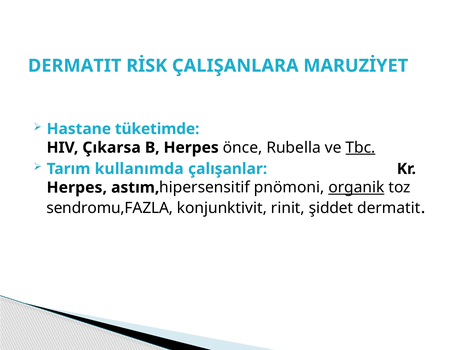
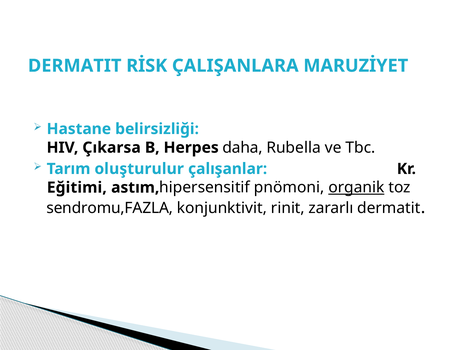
tüketimde: tüketimde -> belirsizliği (157, 129)
önce: önce -> daha (243, 148)
Tbc underline: present -> none (360, 148)
kullanımda: kullanımda -> oluşturulur (139, 169)
Herpes: Herpes -> Eğitimi (77, 188)
şiddet: şiddet -> zararlı (331, 208)
